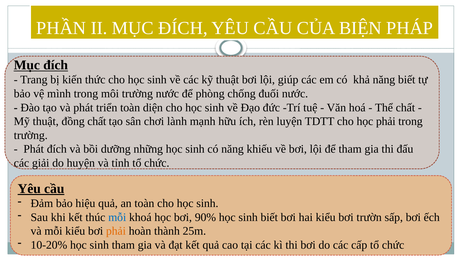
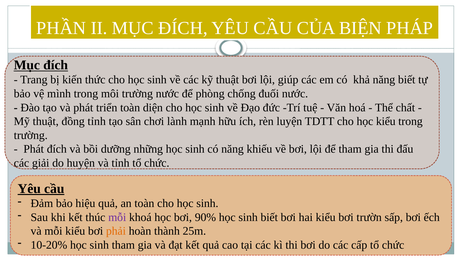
đồng chất: chất -> tỉnh (97, 121)
học phải: phải -> kiểu (386, 121)
mỗi colour: blue -> purple (117, 217)
